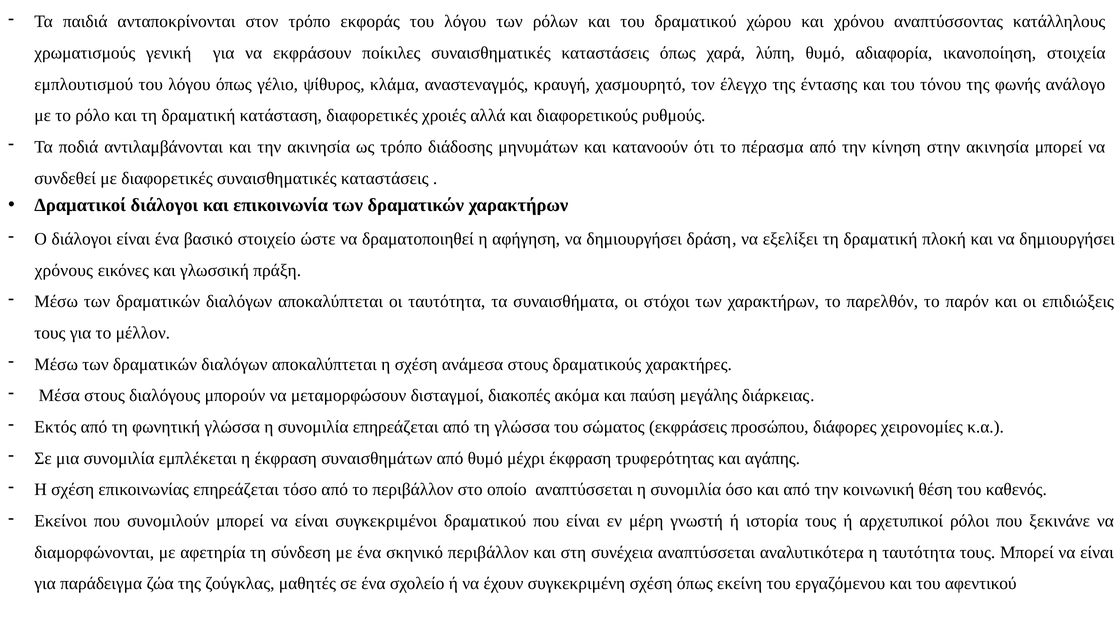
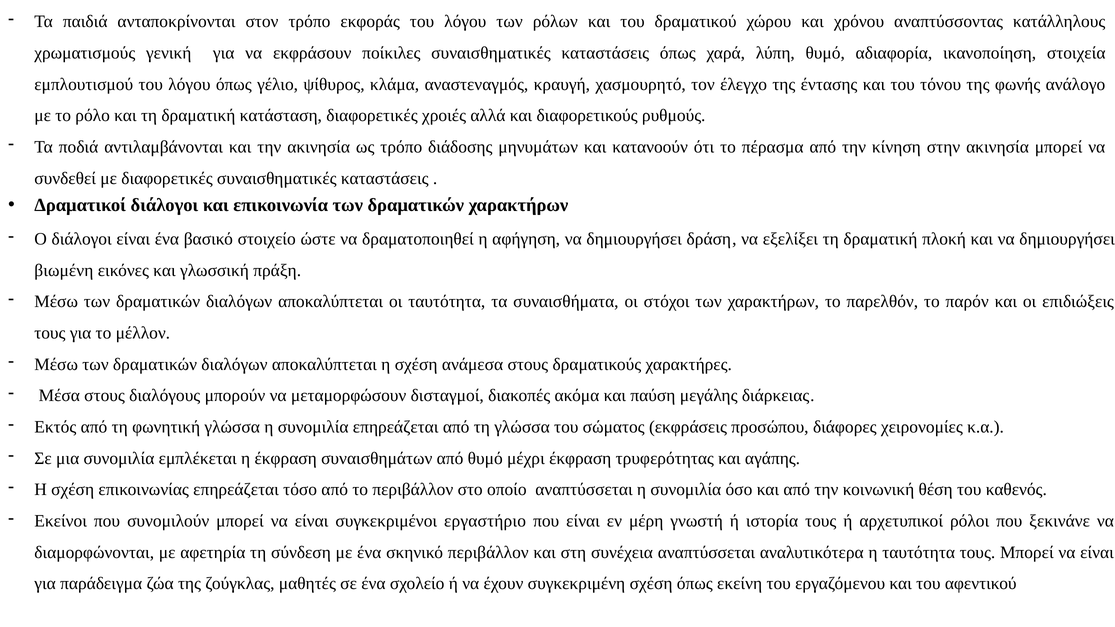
χρόνους: χρόνους -> βιωμένη (64, 270)
συγκεκριμένοι δραματικού: δραματικού -> εργαστήριο (485, 521)
